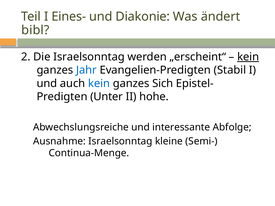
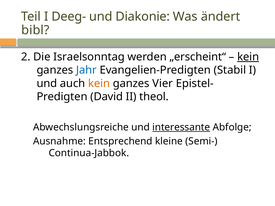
Eines-: Eines- -> Deeg- (69, 17)
kein colour: blue -> orange (99, 83)
Sich: Sich -> Vier (163, 83)
Unter: Unter -> David (107, 97)
hohe: hohe -> theol (154, 97)
interessante underline: none -> present (181, 127)
Ausnahme Israelsonntag: Israelsonntag -> Entsprechend (120, 141)
Continua-Menge: Continua-Menge -> Continua-Jabbok (89, 153)
